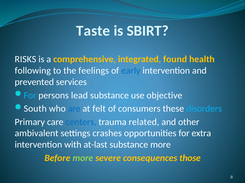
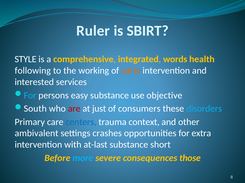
Taste: Taste -> Ruler (93, 31)
RISKS: RISKS -> STYLE (26, 59)
found: found -> words (175, 59)
feelings: feelings -> working (94, 71)
early colour: blue -> orange (131, 71)
prevented: prevented -> interested (34, 82)
lead: lead -> easy (79, 96)
are colour: blue -> red (74, 109)
felt: felt -> just (99, 109)
related: related -> context (144, 122)
substance more: more -> short (160, 145)
more colour: light green -> light blue (83, 159)
